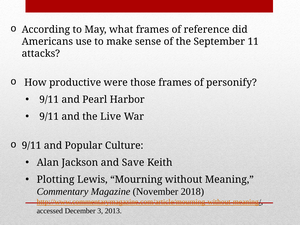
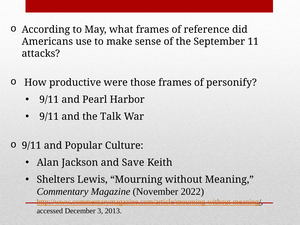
Live: Live -> Talk (111, 117)
Plotting: Plotting -> Shelters (56, 180)
2018: 2018 -> 2022 (192, 192)
